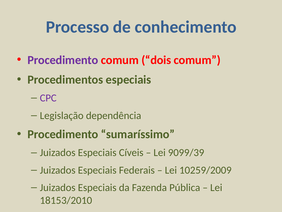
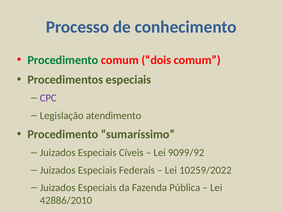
Procedimento colour: purple -> green (63, 60)
dependência: dependência -> atendimento (114, 115)
9099/39: 9099/39 -> 9099/92 (186, 152)
10259/2009: 10259/2009 -> 10259/2022 (205, 170)
18153/2010: 18153/2010 -> 42886/2010 (66, 200)
